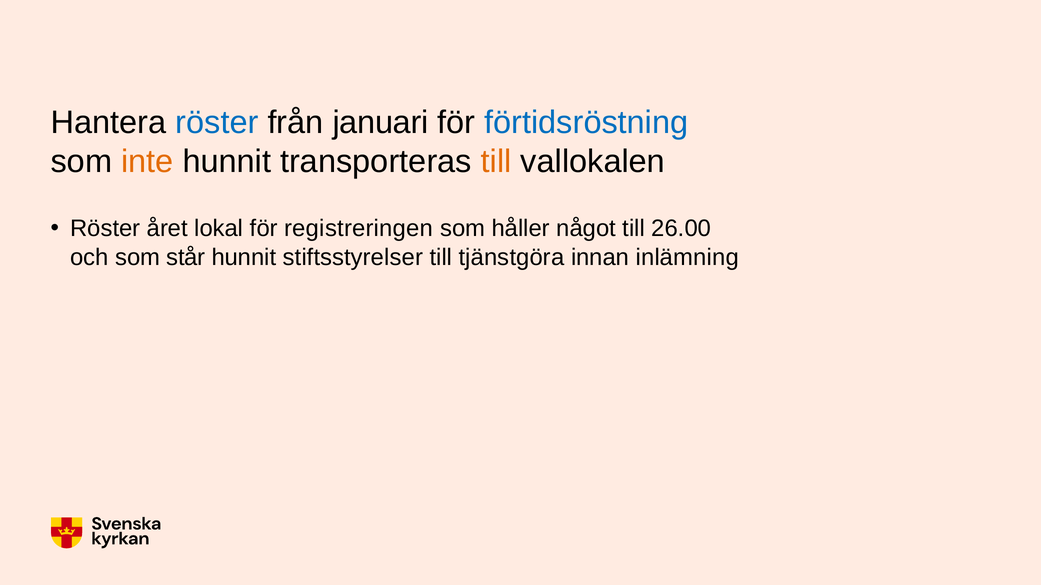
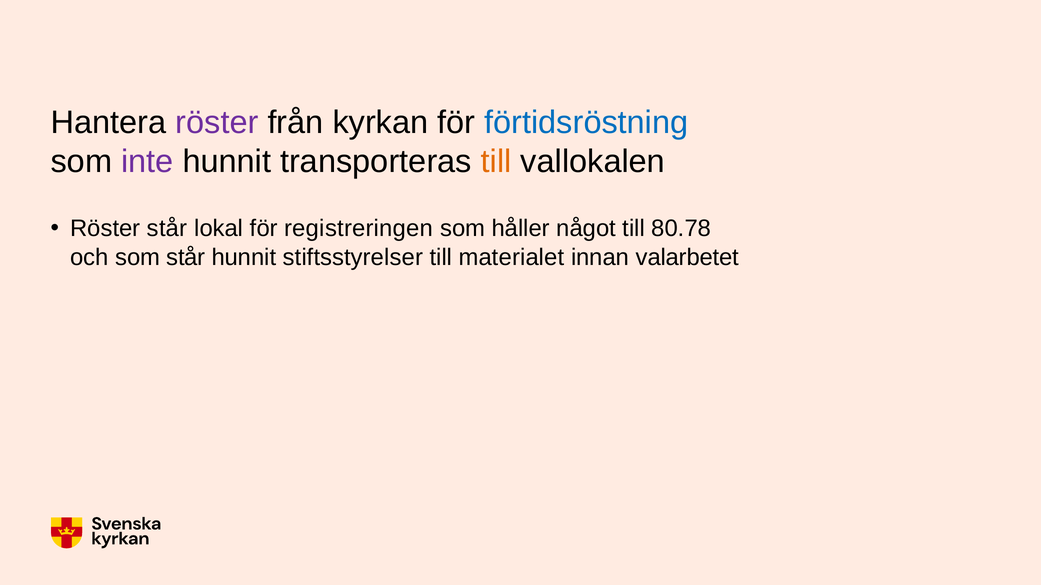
röster colour: blue -> purple (217, 123)
januari: januari -> kyrkan (380, 123)
inte colour: orange -> purple (147, 162)
Röster året: året -> står (167, 229)
26.00: 26.00 -> 80.78 (681, 229)
tjänstgöra: tjänstgöra -> materialet (511, 257)
inlämning: inlämning -> valarbetet (687, 257)
